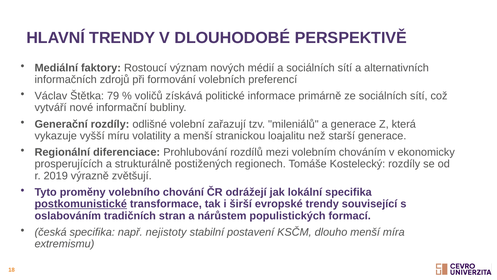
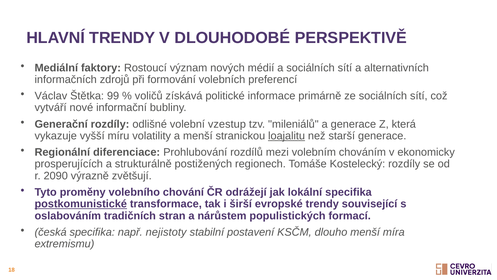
79: 79 -> 99 (113, 96)
zařazují: zařazují -> vzestup (227, 124)
loajalitu underline: none -> present (287, 136)
2019: 2019 -> 2090 (56, 176)
